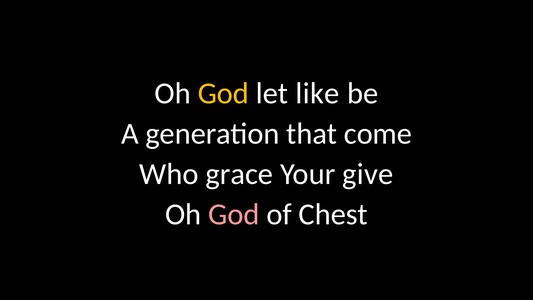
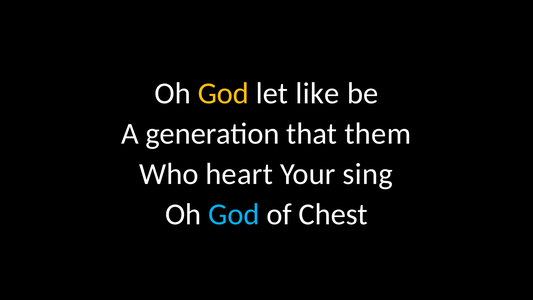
come: come -> them (378, 134)
grace: grace -> heart (239, 174)
give: give -> sing (368, 174)
God colour: pink -> light blue (234, 214)
